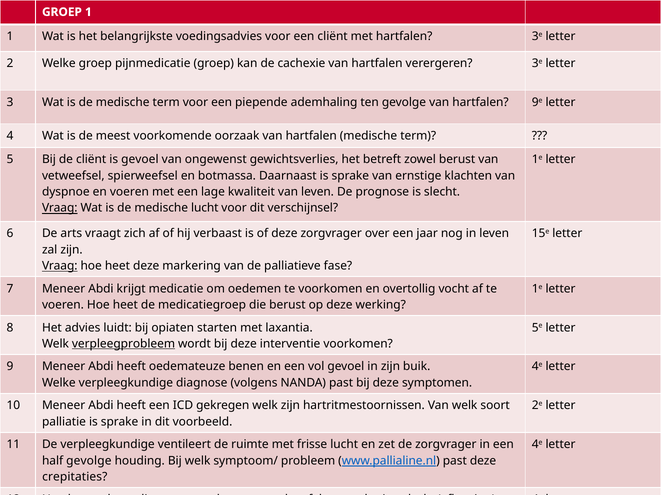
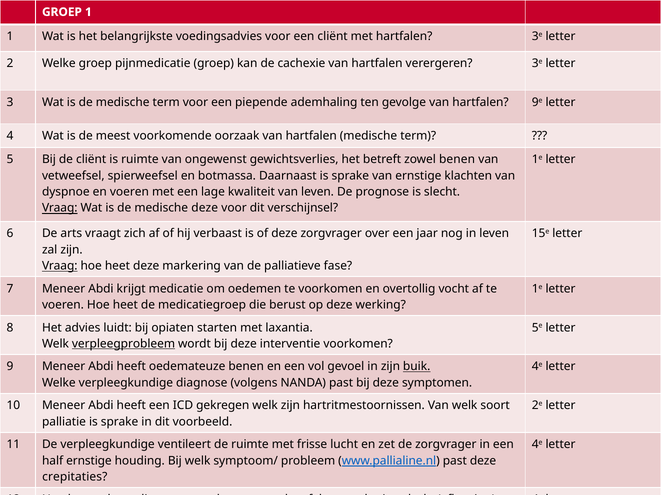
is gevoel: gevoel -> ruimte (140, 160)
zowel berust: berust -> benen (457, 160)
medische lucht: lucht -> deze (205, 208)
buik underline: none -> present (417, 367)
half gevolge: gevolge -> ernstige (89, 461)
